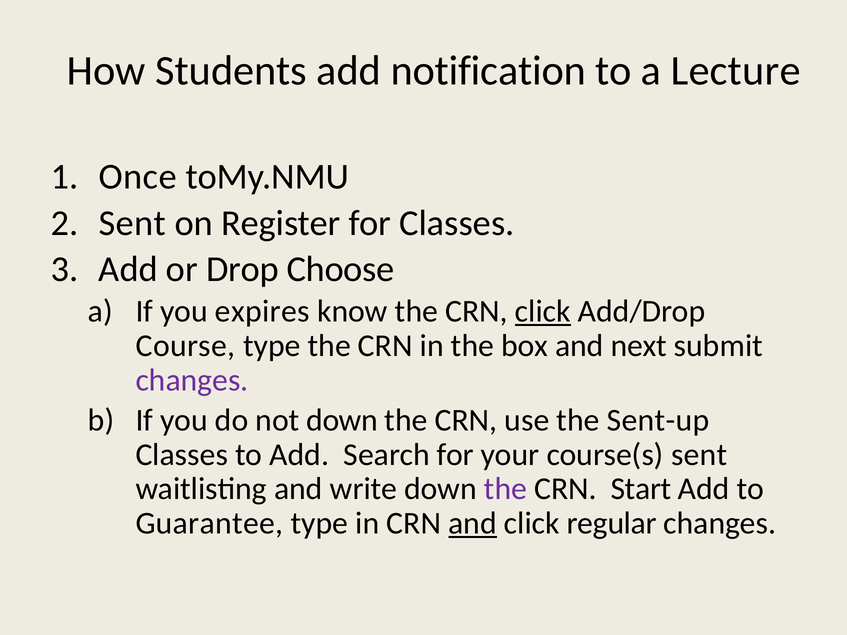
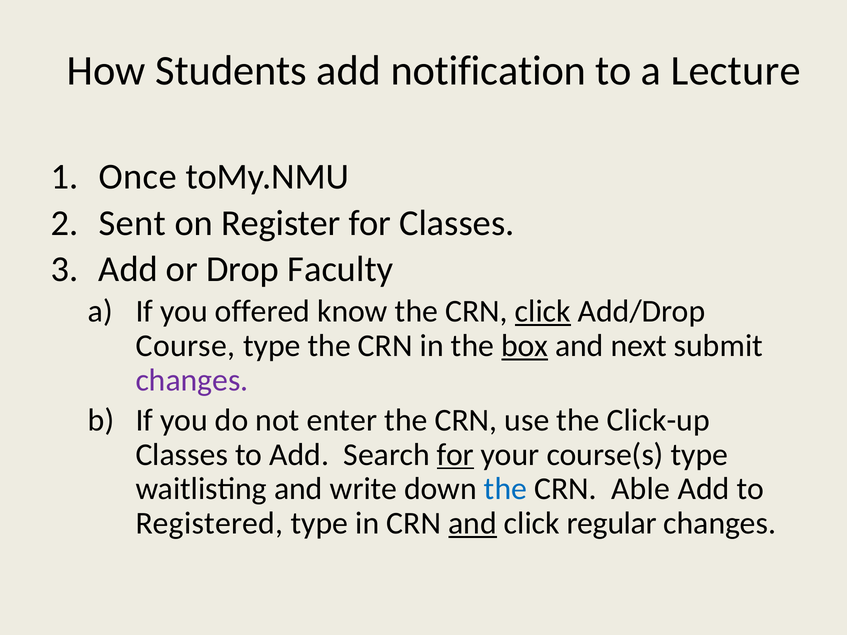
Choose: Choose -> Faculty (340, 269)
expires: expires -> offered (263, 311)
box underline: none -> present (525, 346)
not down: down -> enter (342, 420)
Sent-up: Sent-up -> Click-up (658, 420)
for underline: none -> present (455, 455)
course(s sent: sent -> type (699, 455)
the colour: purple -> blue (505, 489)
Start: Start -> Able (641, 489)
Guarantee: Guarantee -> Registered (209, 523)
